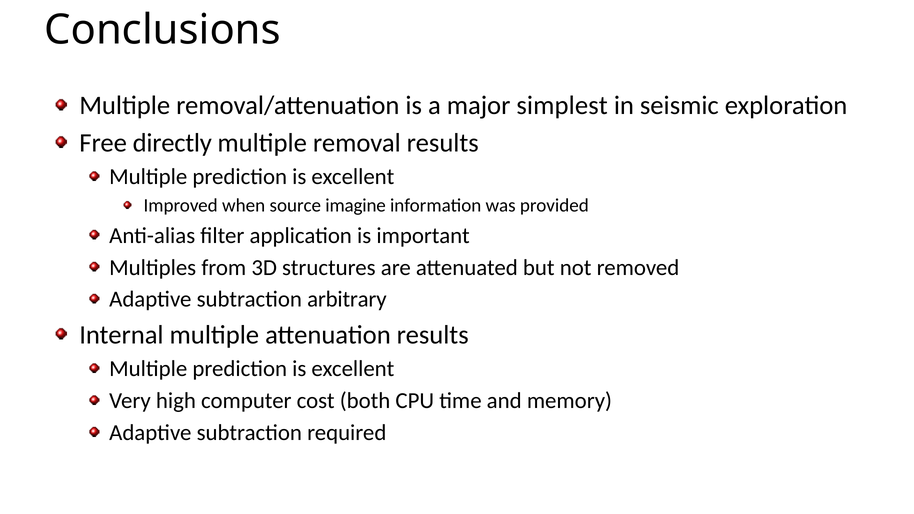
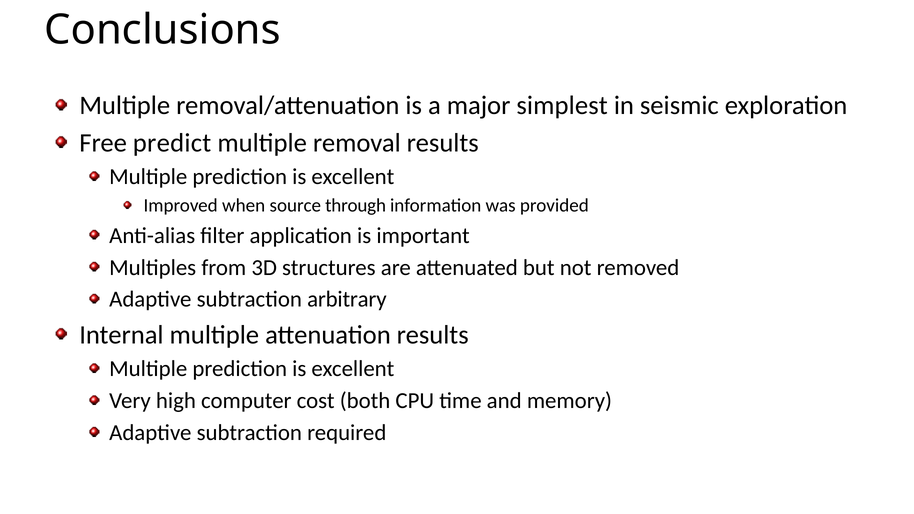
directly: directly -> predict (172, 143)
imagine: imagine -> through (356, 206)
